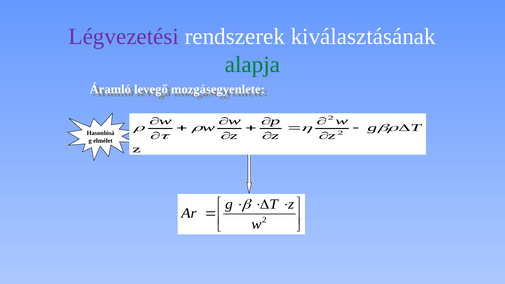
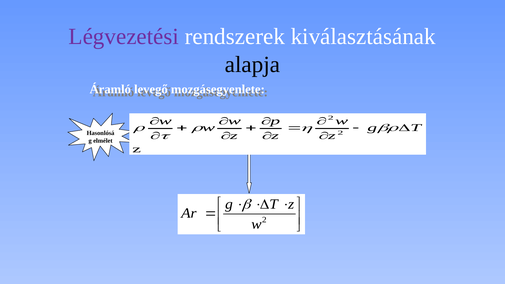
alapja colour: green -> black (252, 64)
